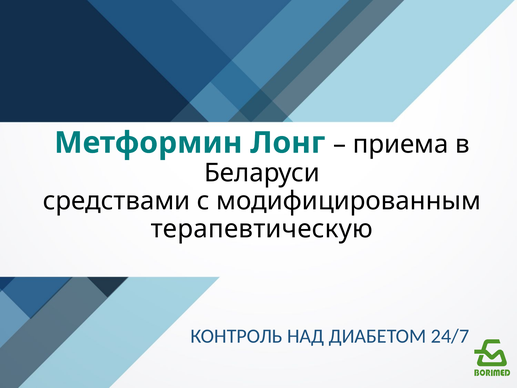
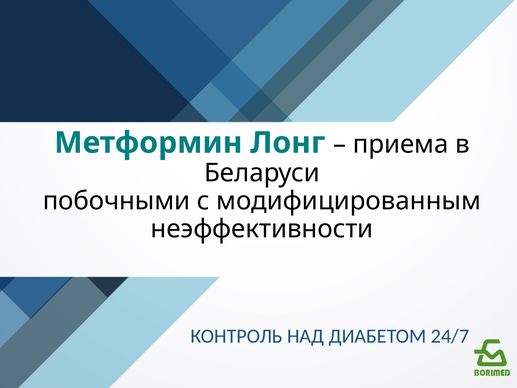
средствами: средствами -> побочными (116, 201)
терапевтическую: терапевтическую -> неэффективности (262, 229)
